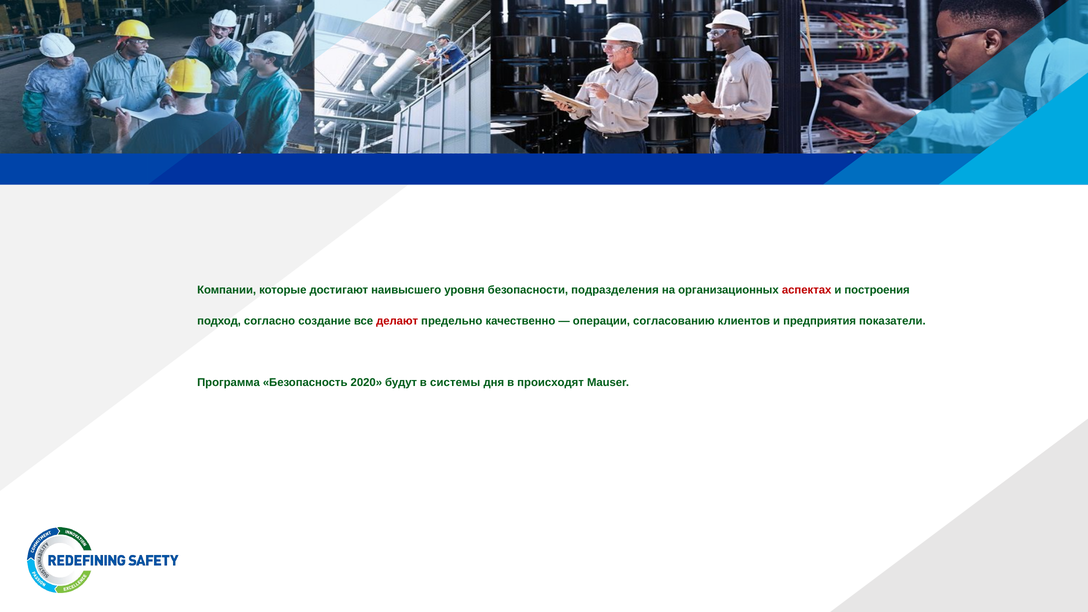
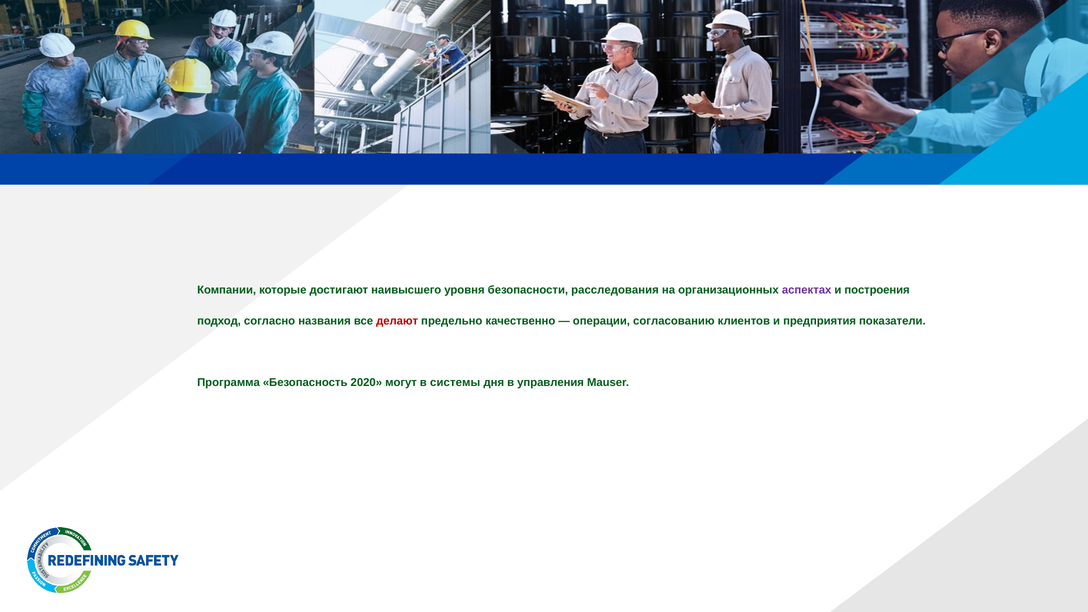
подразделения: подразделения -> расследования (615, 290)
аспектах colour: red -> purple (807, 290)
создание: создание -> названия (325, 321)
будут: будут -> могут (401, 382)
происходят: происходят -> управления (551, 382)
